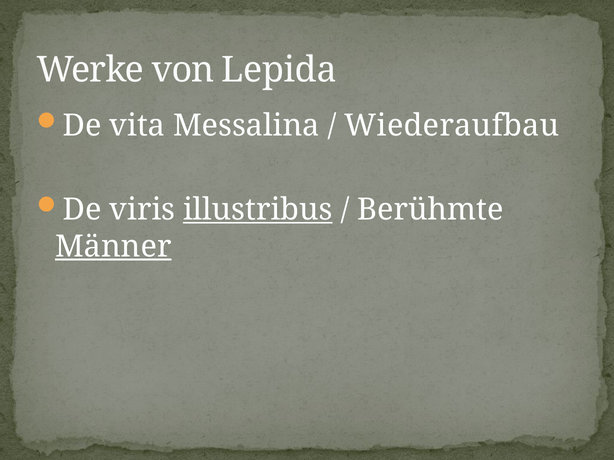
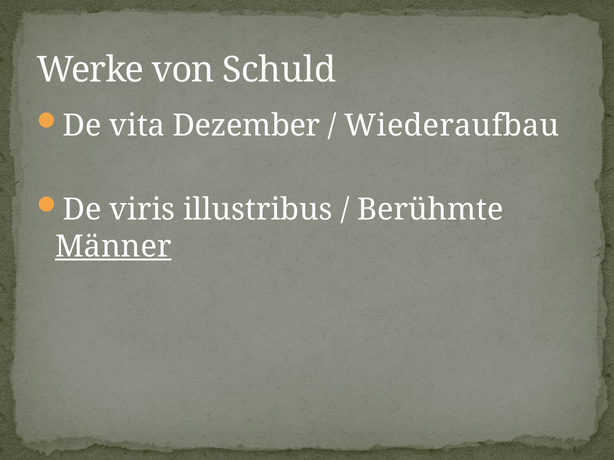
Lepida: Lepida -> Schuld (279, 70)
Messalina: Messalina -> Dezember (247, 126)
illustribus underline: present -> none (258, 210)
